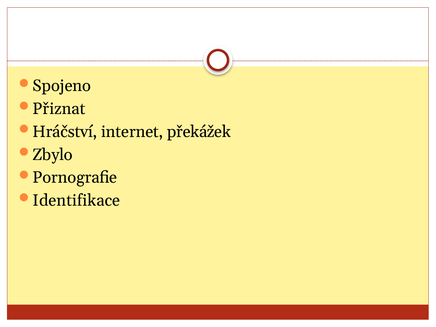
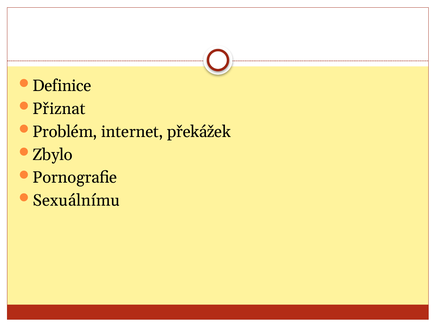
Spojeno: Spojeno -> Definice (62, 86)
Hráčství: Hráčství -> Problém (65, 132)
Identifikace: Identifikace -> Sexuálnímu (76, 201)
